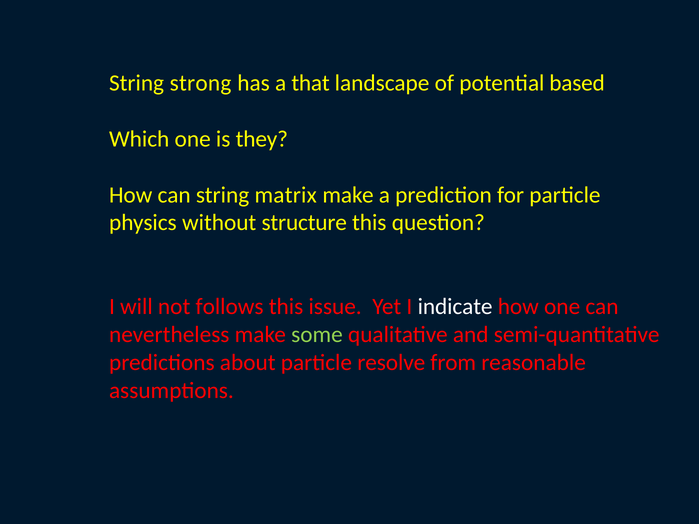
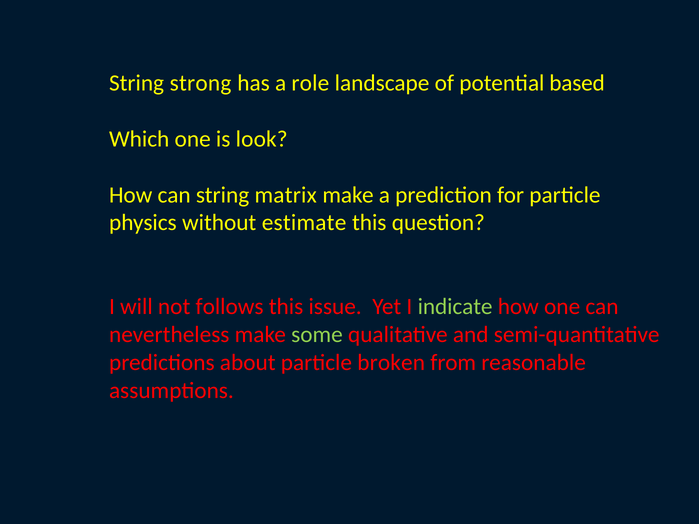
that: that -> role (310, 83)
they: they -> look (262, 139)
structure: structure -> estimate (304, 223)
indicate colour: white -> light green (455, 307)
resolve: resolve -> broken (391, 363)
